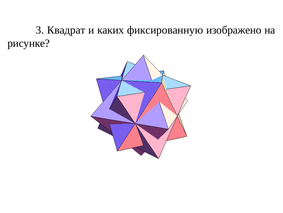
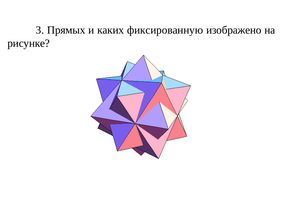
Квадрат: Квадрат -> Прямых (66, 30)
